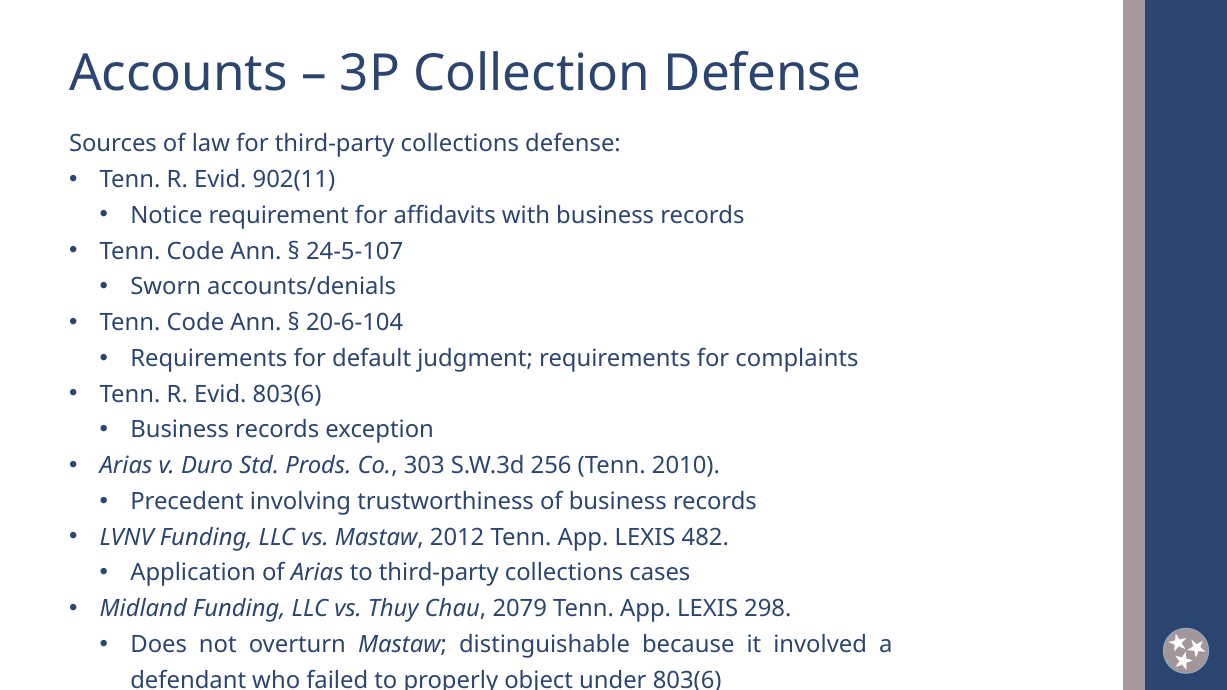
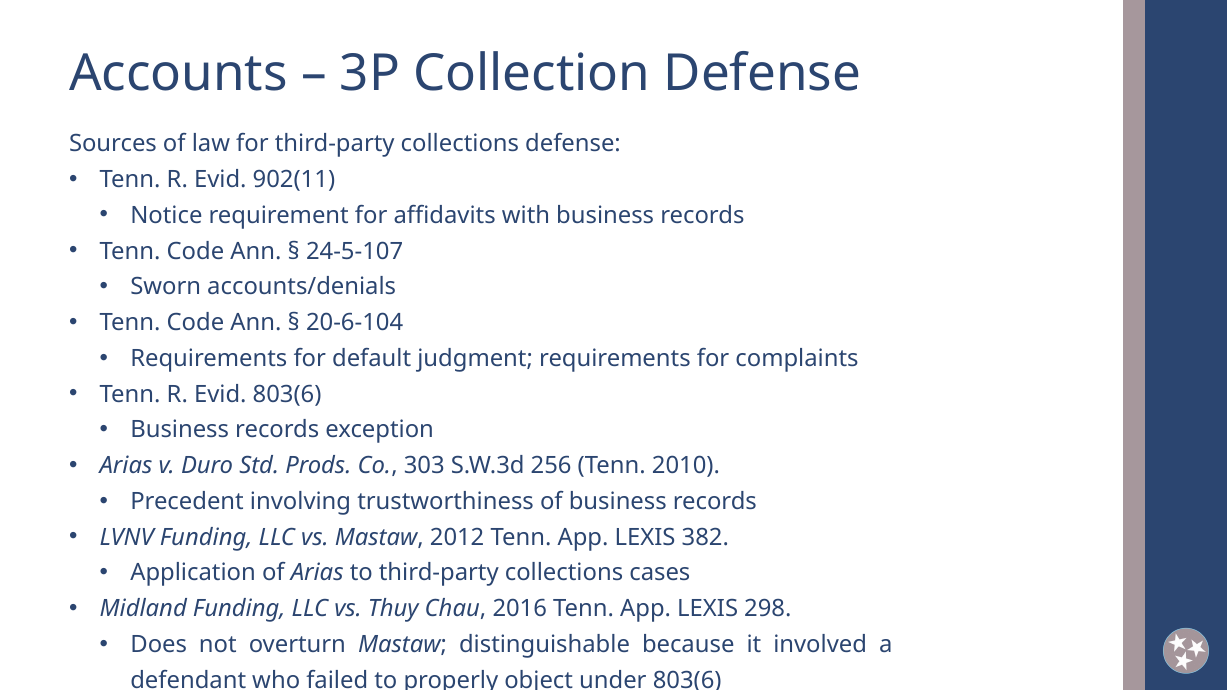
482: 482 -> 382 (705, 537)
2079: 2079 -> 2016 (520, 609)
